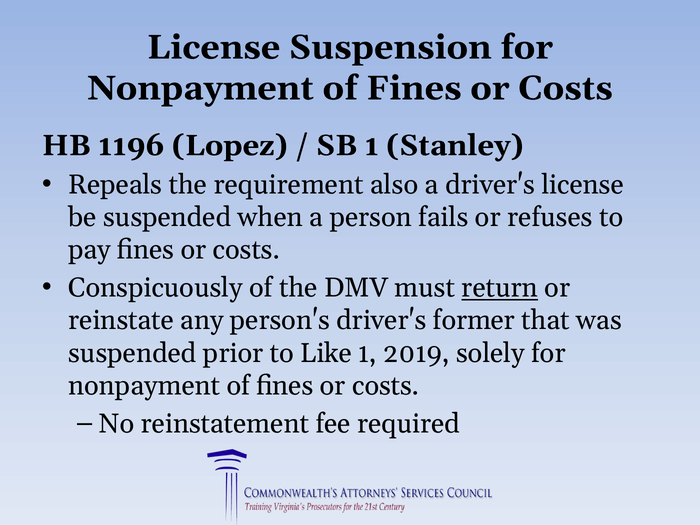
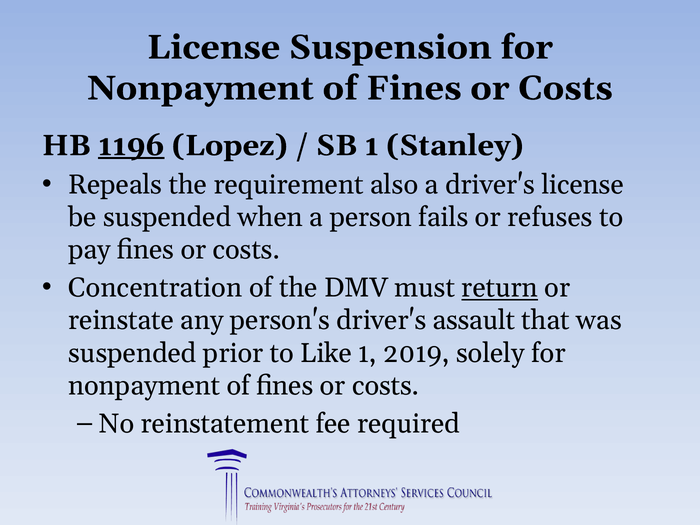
1196 underline: none -> present (131, 146)
Conspicuously: Conspicuously -> Concentration (155, 288)
former: former -> assault (474, 321)
